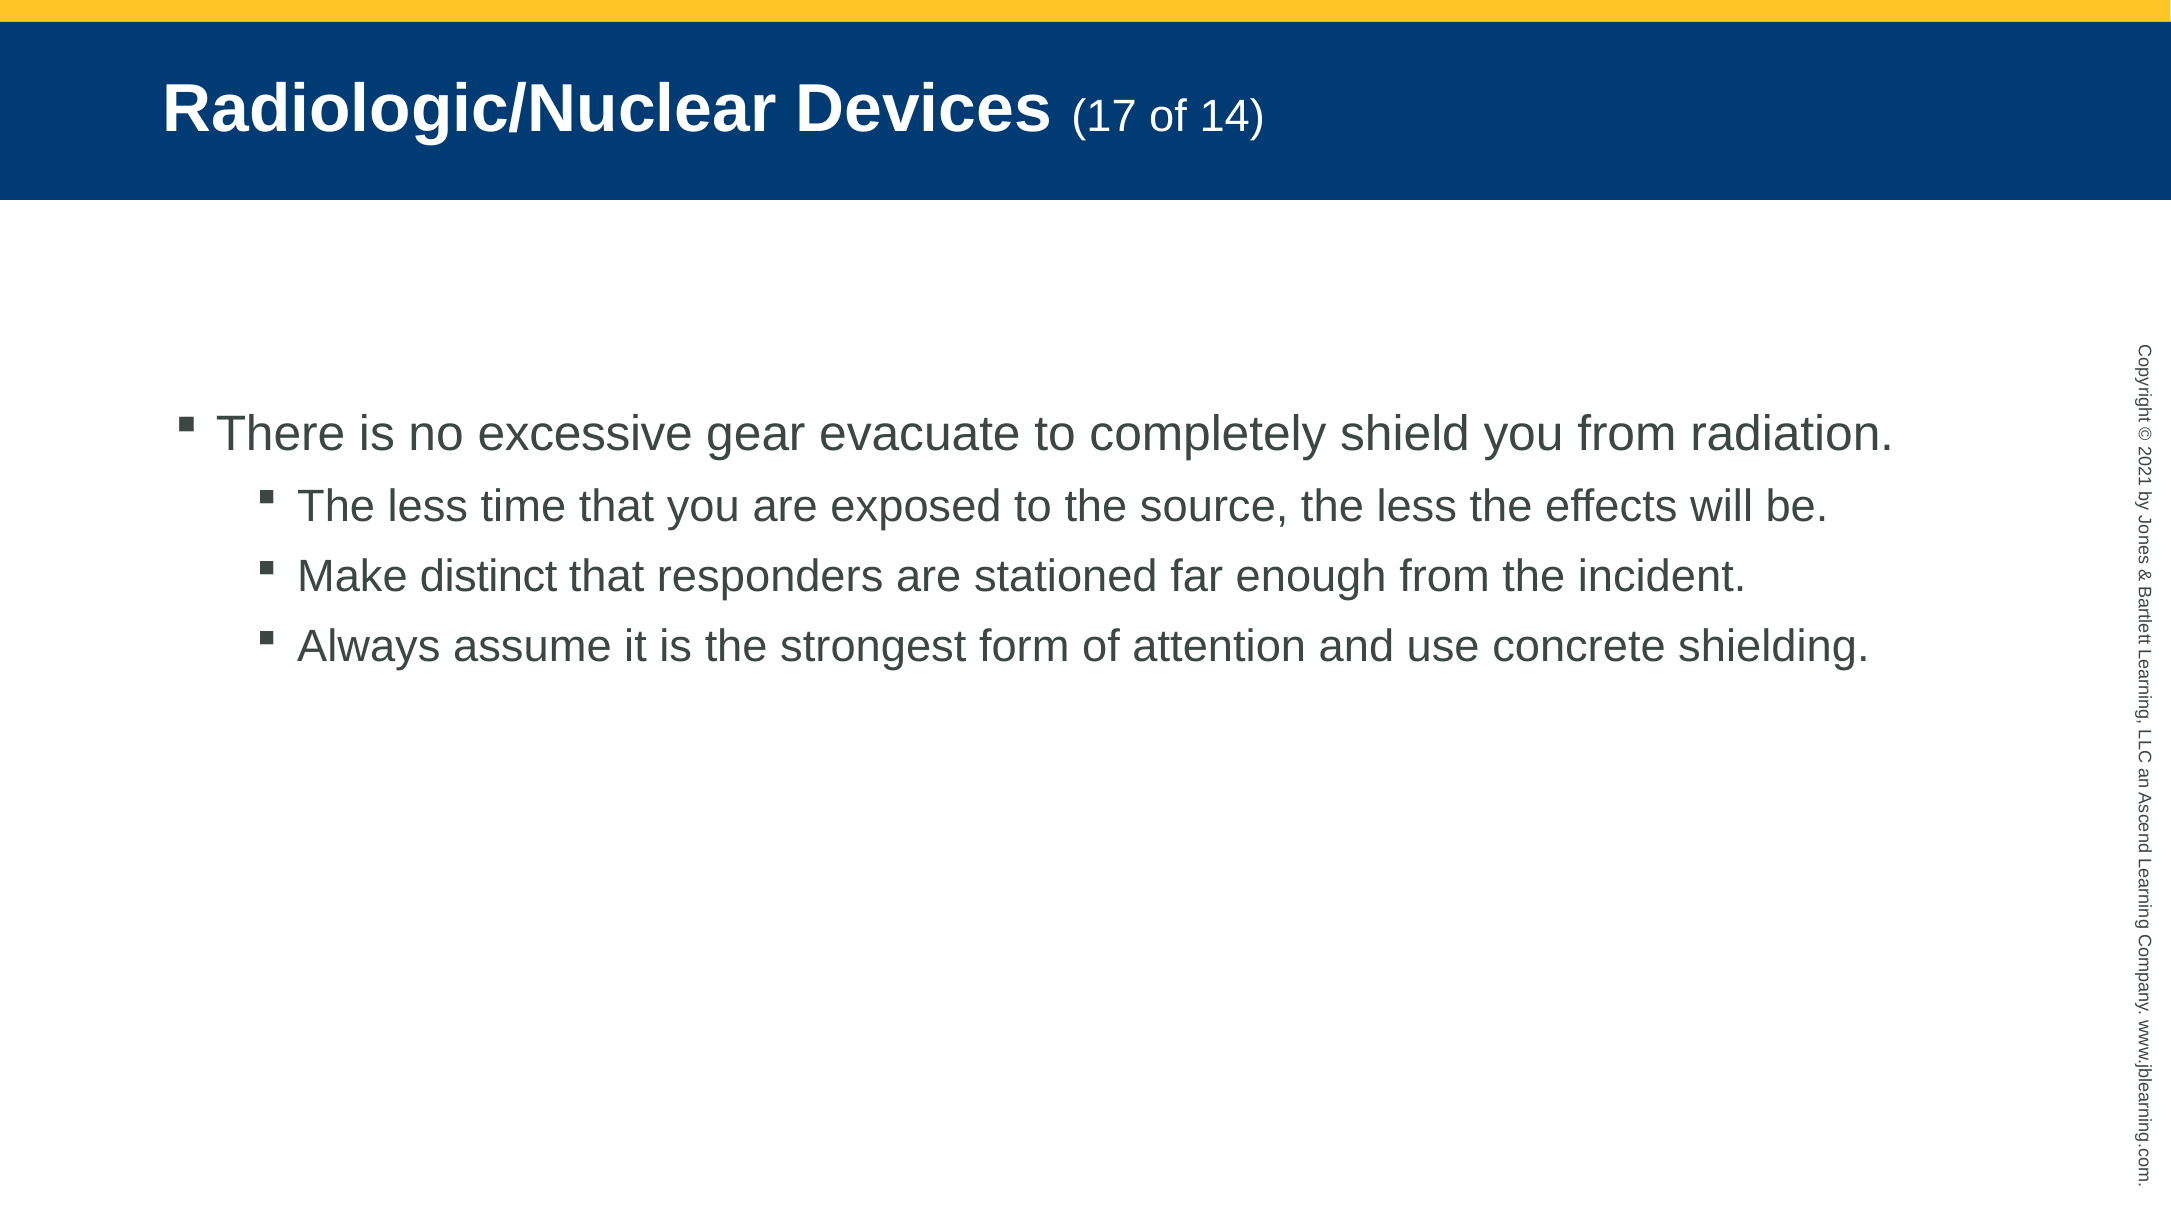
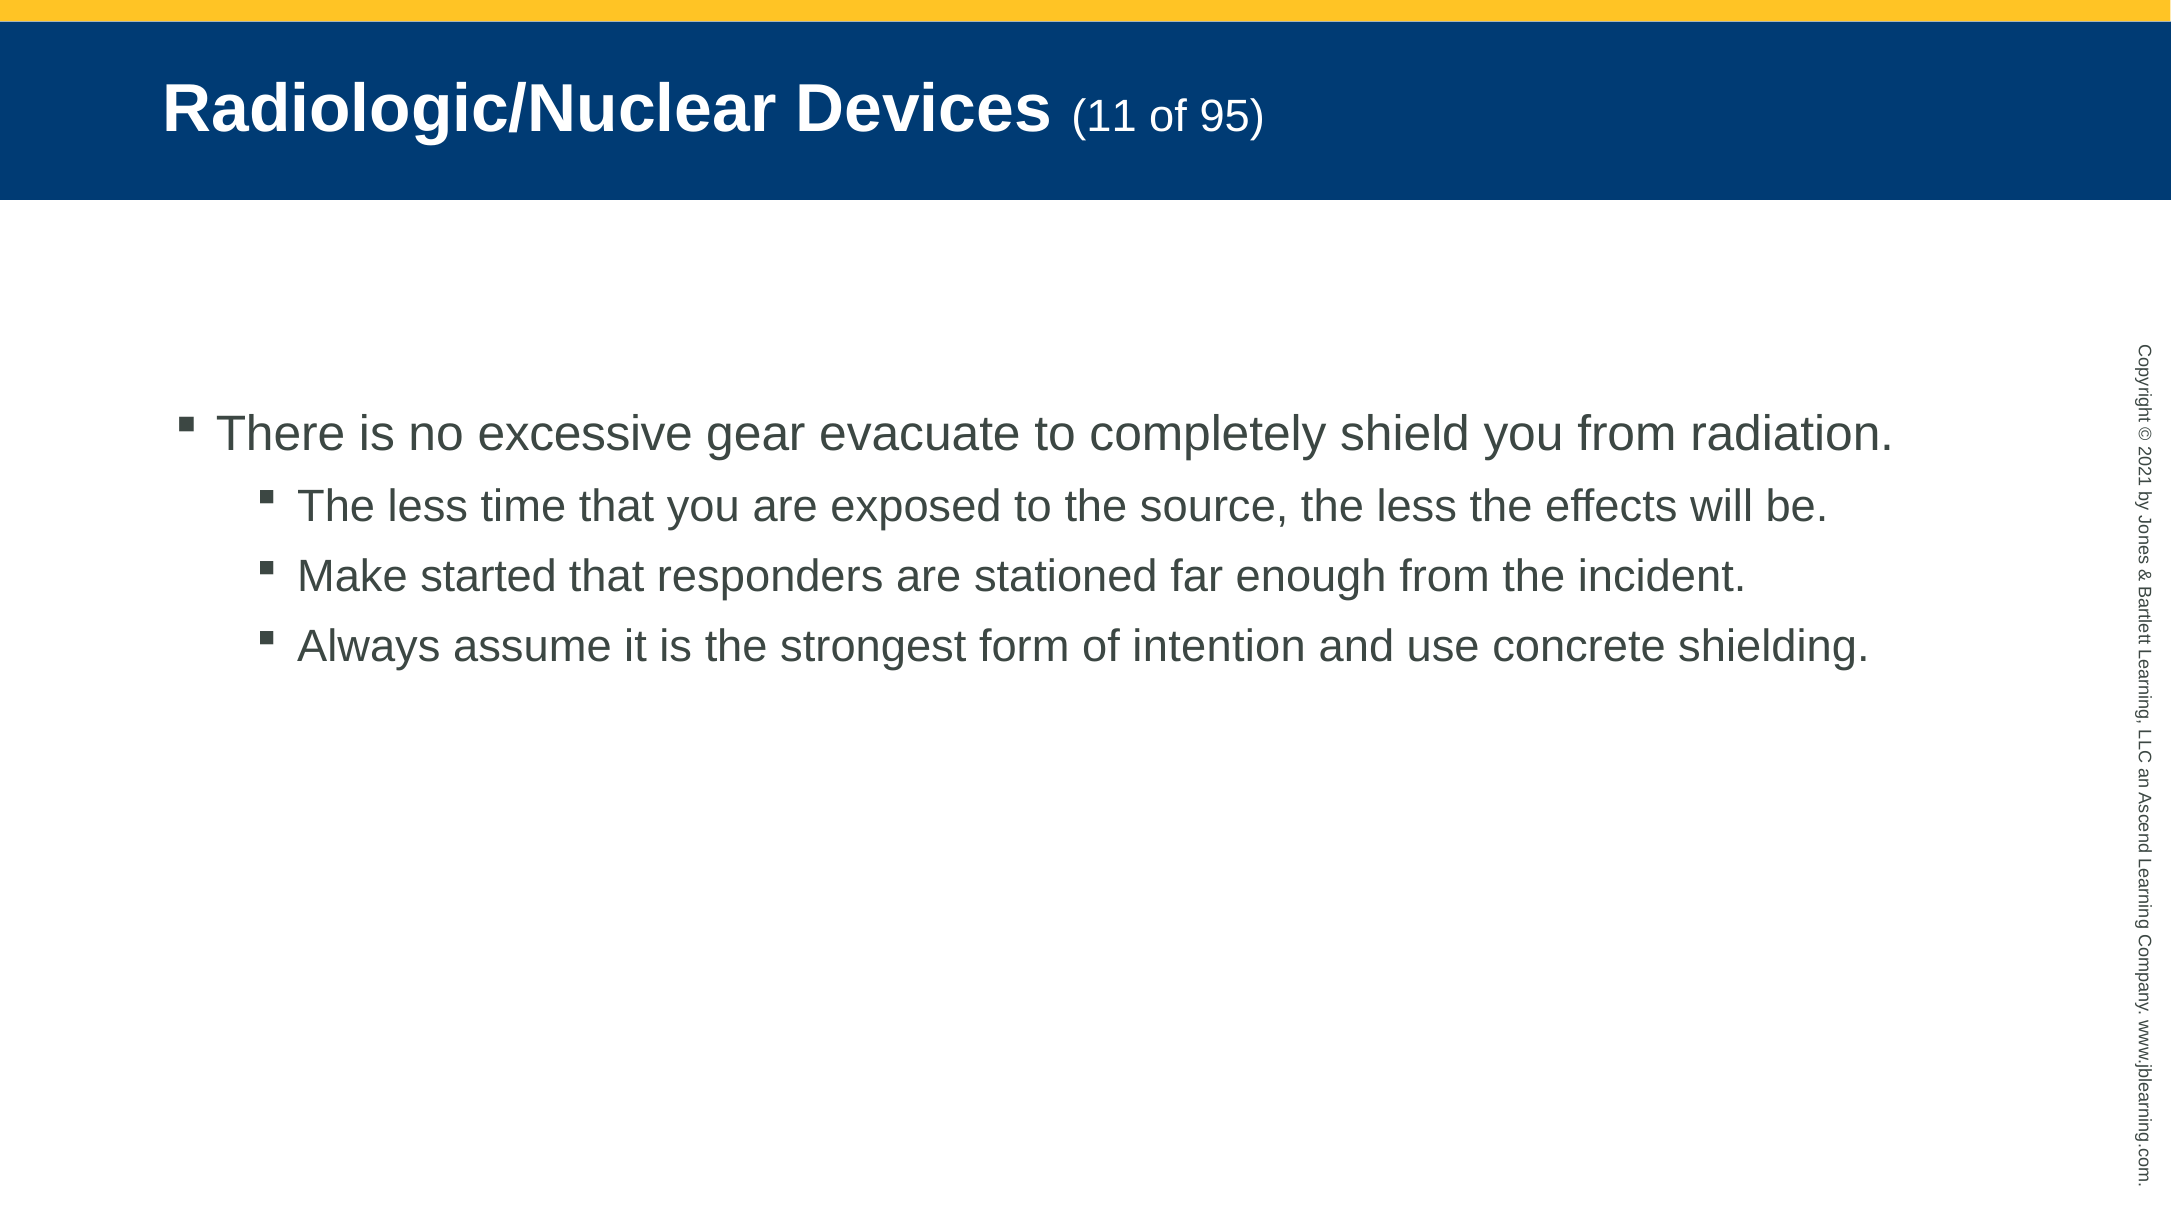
17: 17 -> 11 (1104, 117)
14: 14 -> 95 (1232, 117)
distinct: distinct -> started (489, 576)
attention: attention -> intention (1219, 647)
